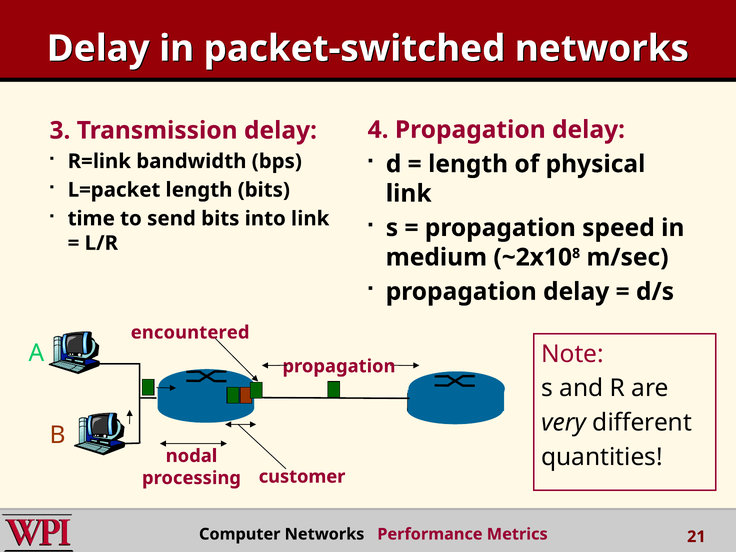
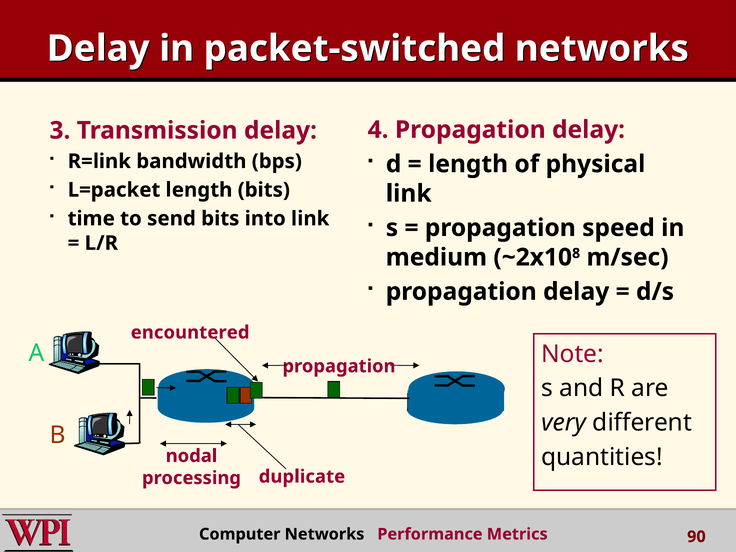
customer: customer -> duplicate (302, 477)
21: 21 -> 90 (696, 537)
